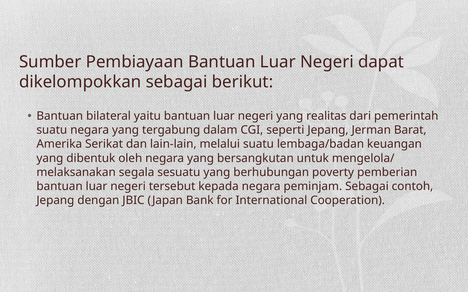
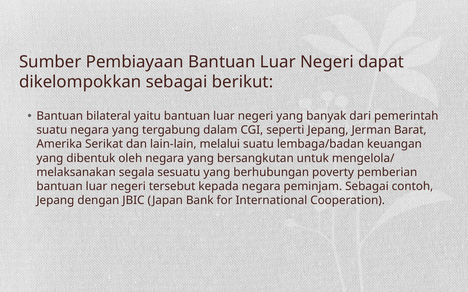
realitas: realitas -> banyak (326, 116)
